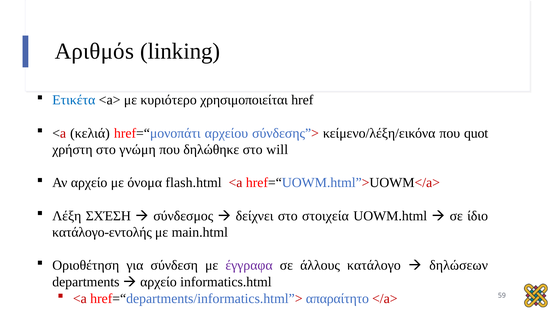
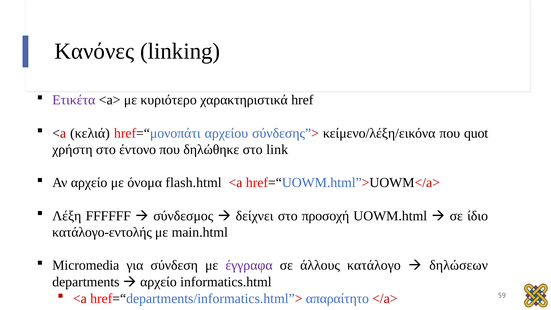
Αριθμόs: Αριθμόs -> Κανόνες (94, 51)
Ετικέτα colour: blue -> purple (74, 100)
χρησιμοποιείται: χρησιμοποιείται -> χαρακτηριστικά (244, 100)
γνώμη: γνώμη -> έντονο (138, 150)
will: will -> link (277, 150)
ΣΧΈΣΗ: ΣΧΈΣΗ -> FFFFFF (108, 216)
στοιχεία: στοιχεία -> προσοχή (326, 216)
Οριοθέτηση: Οριοθέτηση -> Micromedia (86, 265)
